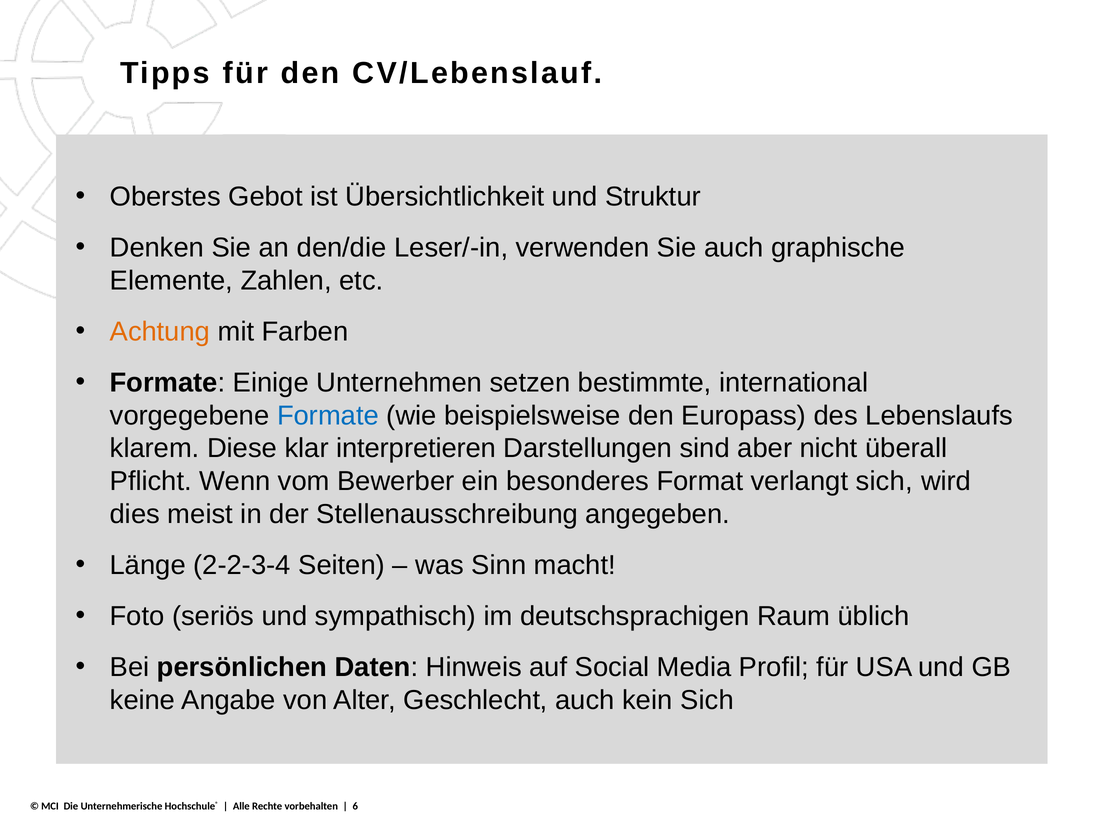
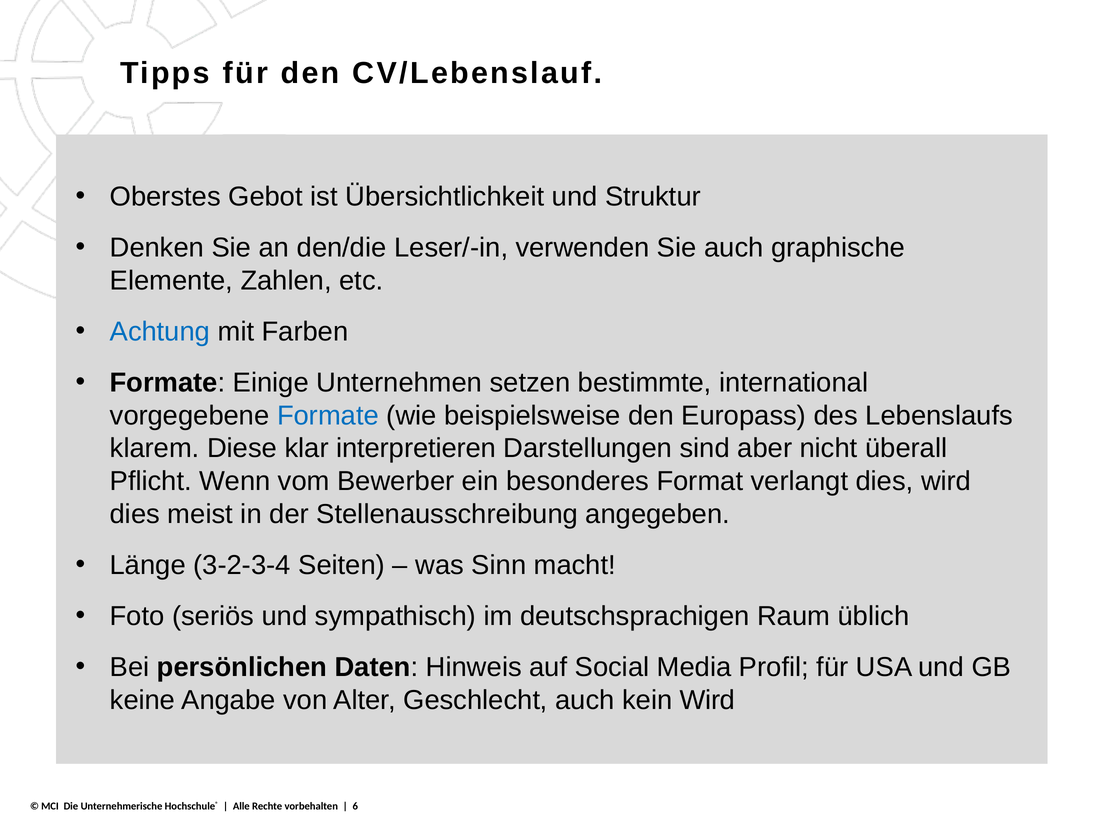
Achtung colour: orange -> blue (160, 332)
verlangt sich: sich -> dies (884, 481)
2-2-3-4: 2-2-3-4 -> 3-2-3-4 (242, 565)
kein Sich: Sich -> Wird (707, 700)
